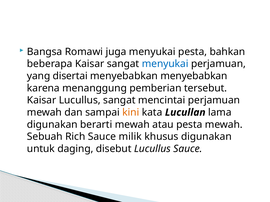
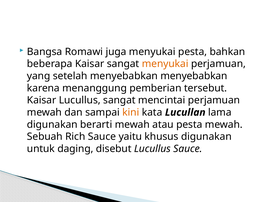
menyukai colour: blue -> orange (165, 64)
disertai: disertai -> setelah (70, 76)
milik: milik -> yaitu (130, 137)
